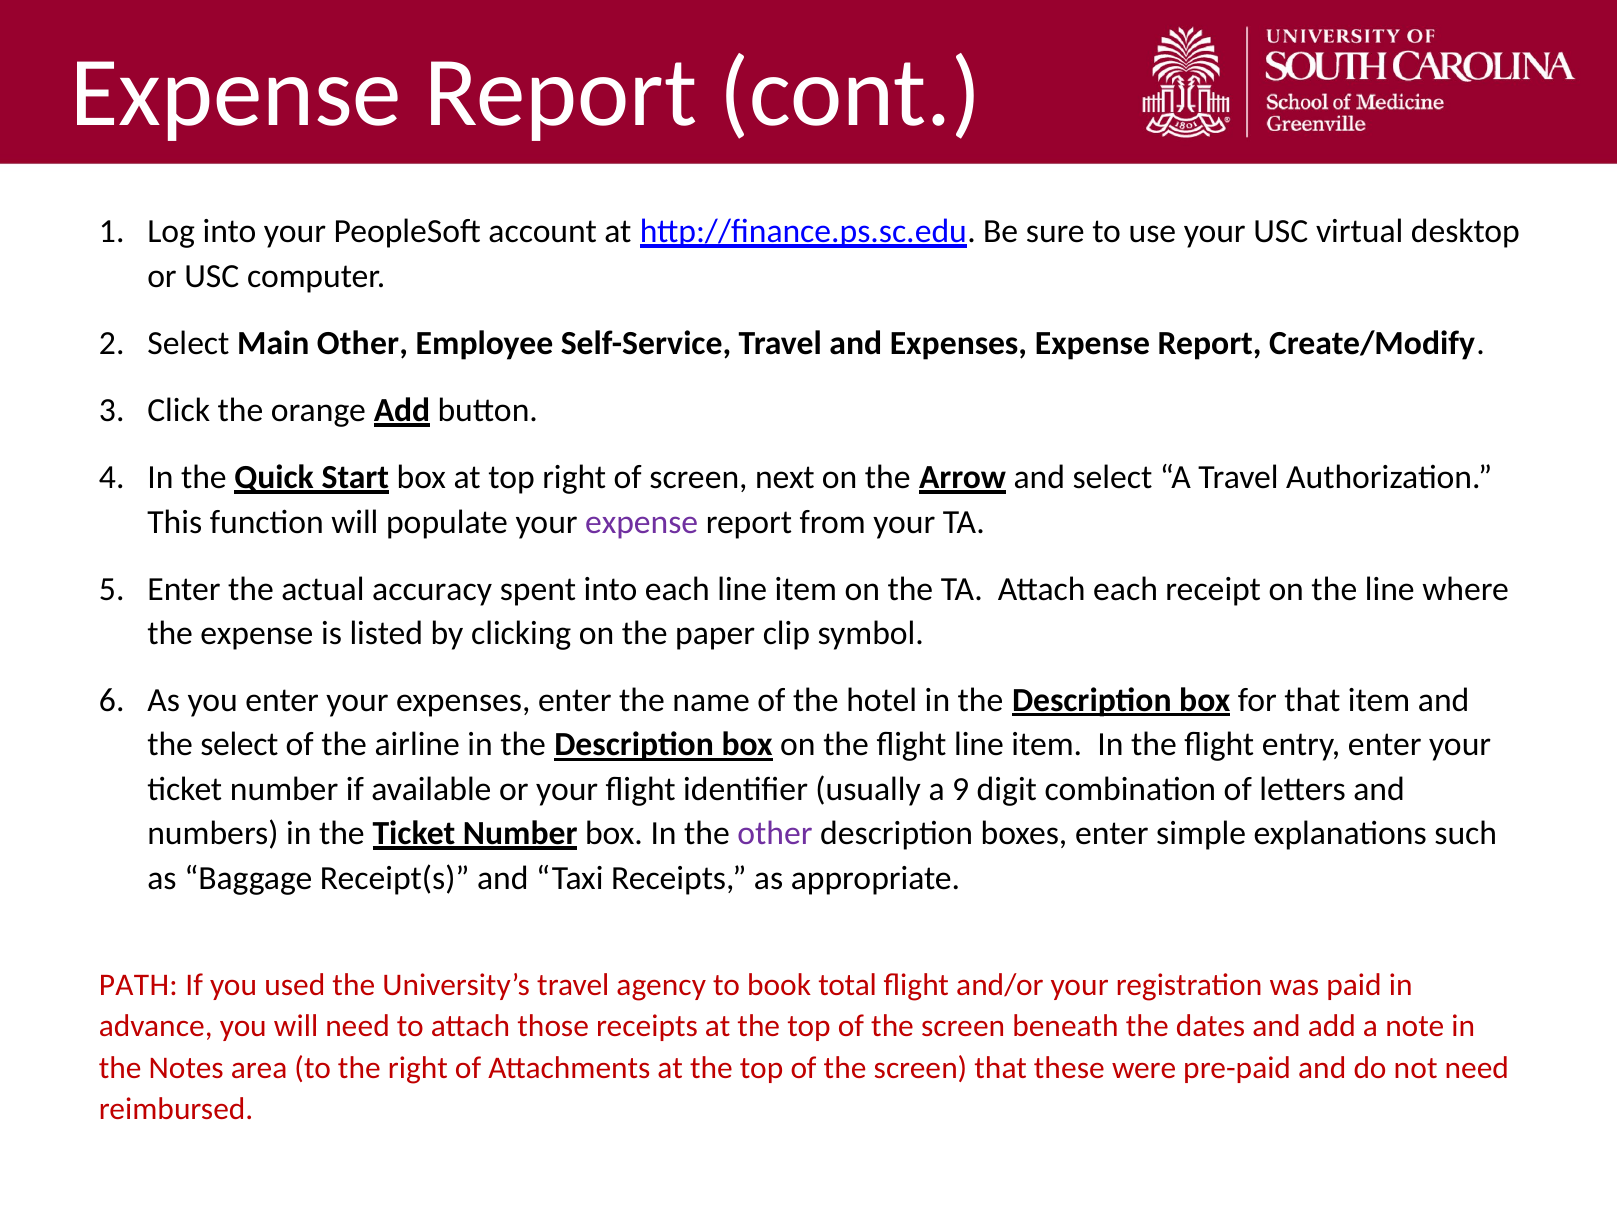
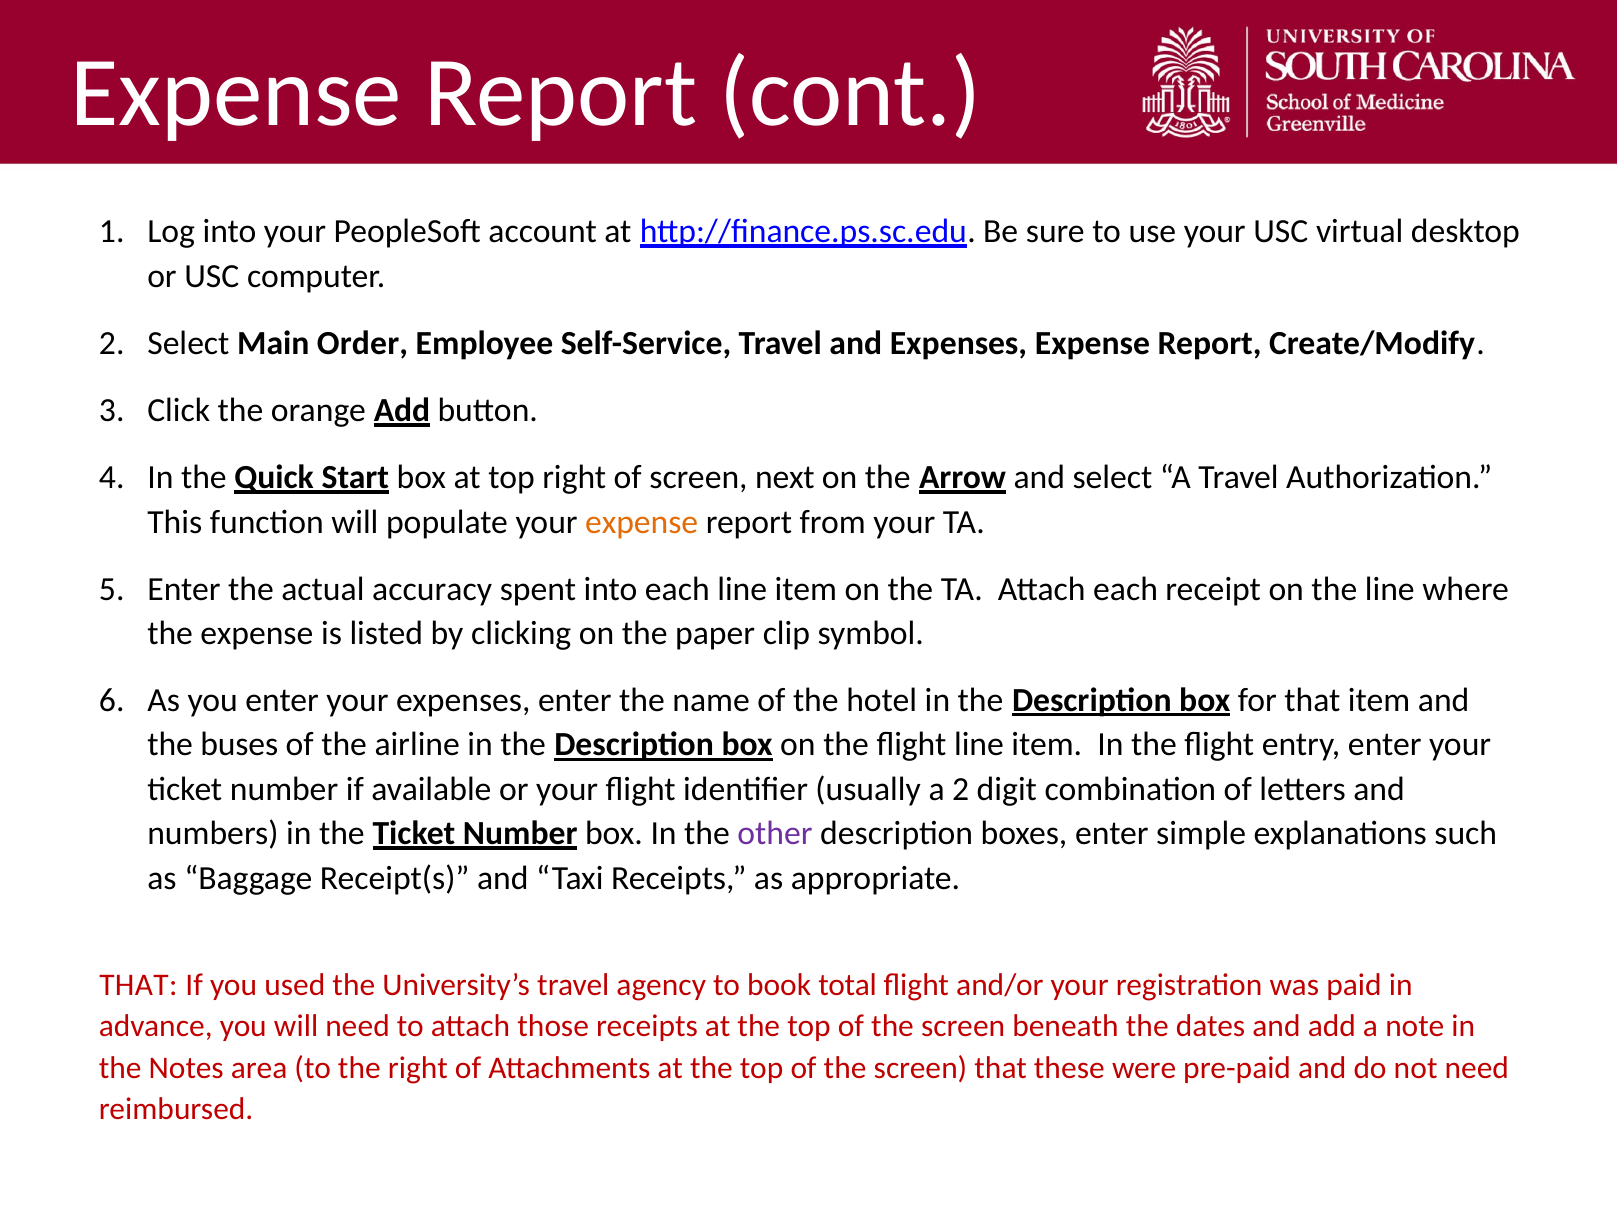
Main Other: Other -> Order (362, 344)
expense colour: purple -> orange (642, 522)
the select: select -> buses (239, 745)
a 9: 9 -> 2 (961, 789)
PATH: PATH -> THAT (138, 985)
